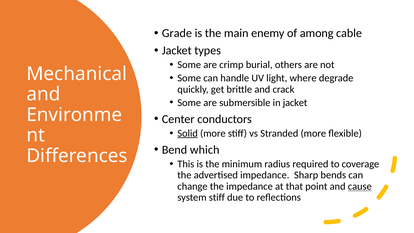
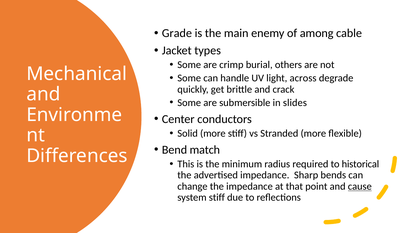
where: where -> across (303, 78)
in jacket: jacket -> slides (295, 103)
Solid underline: present -> none (188, 133)
which: which -> match (205, 150)
coverage: coverage -> historical (360, 164)
